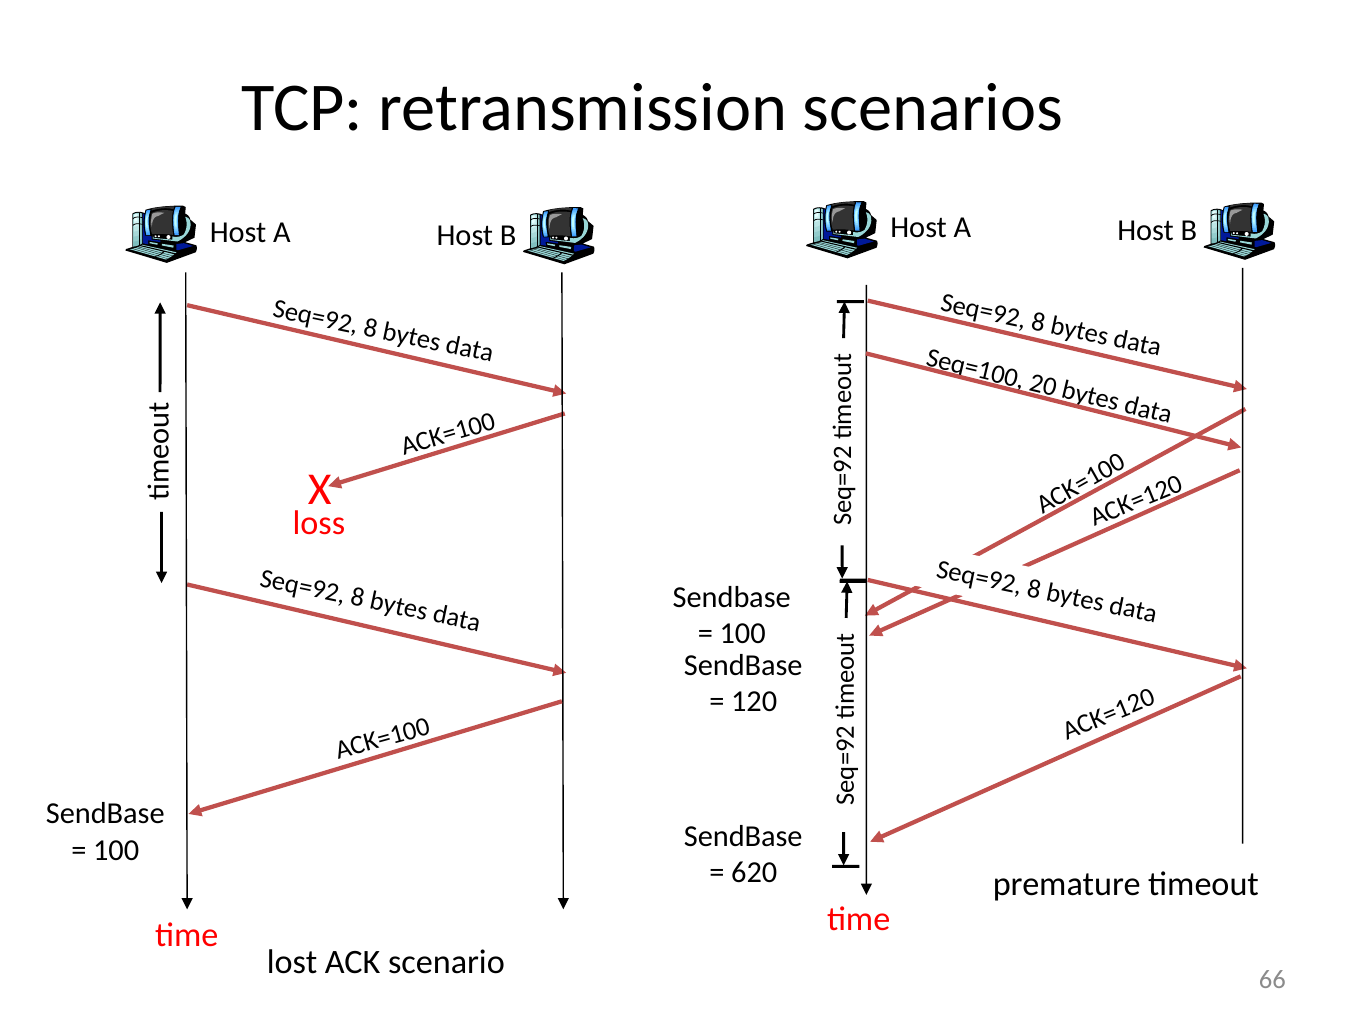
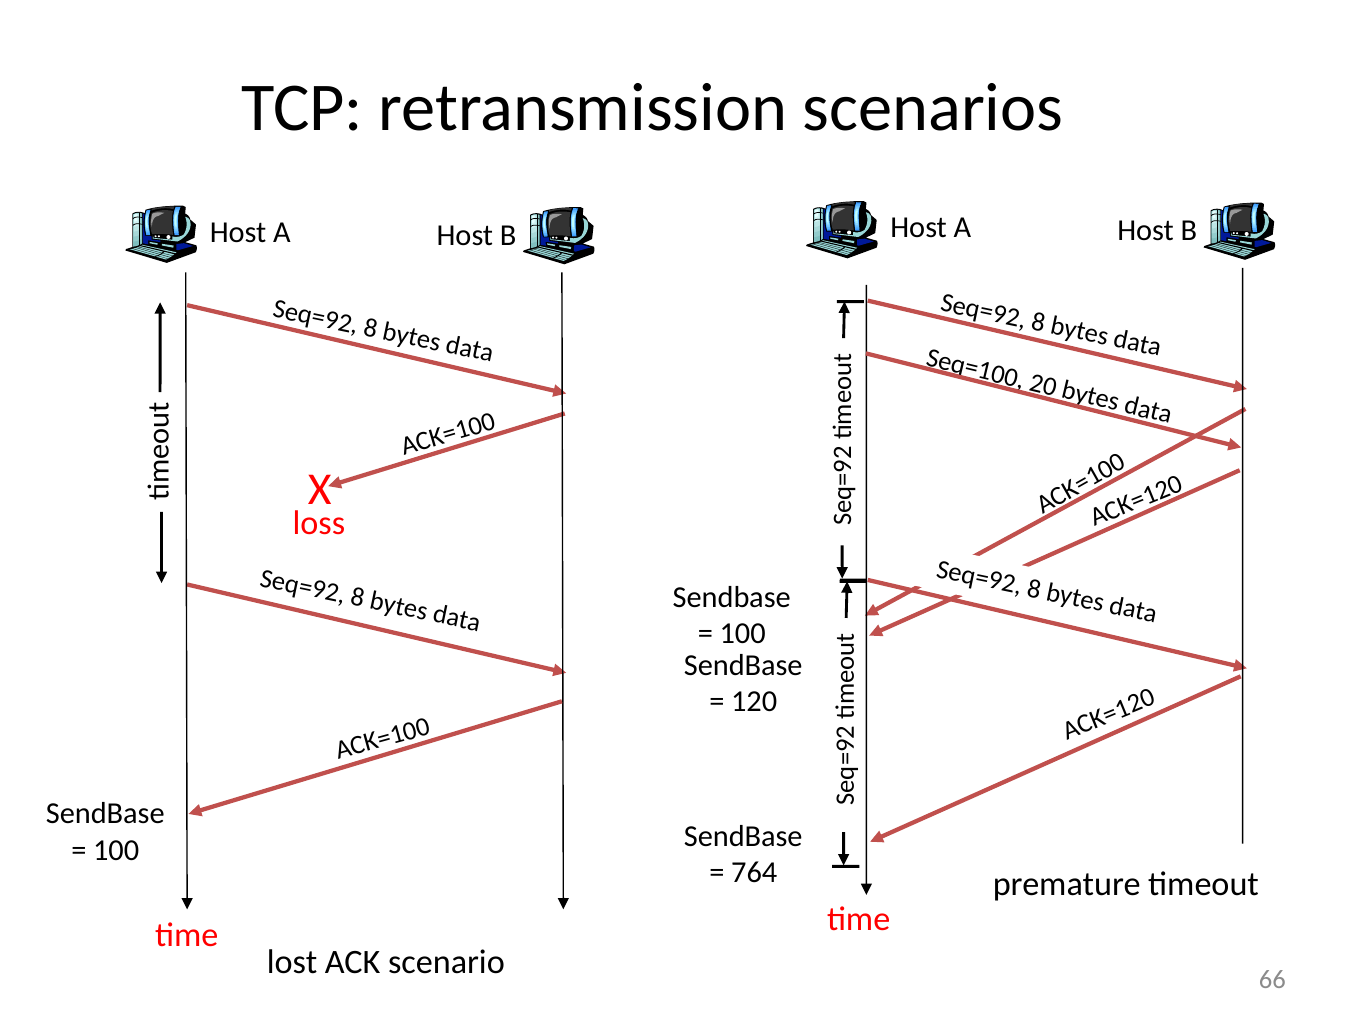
620: 620 -> 764 (754, 873)
